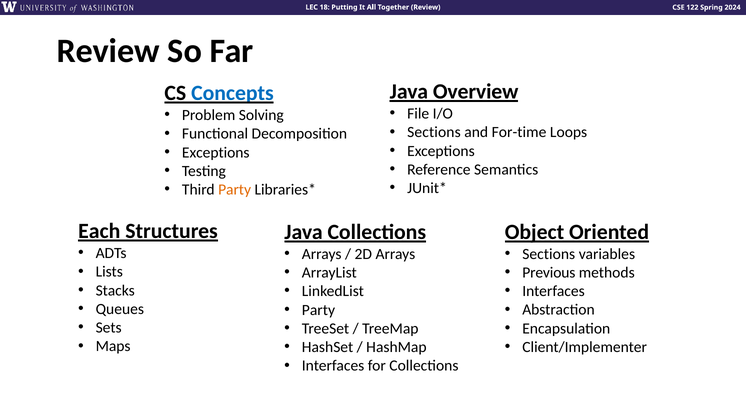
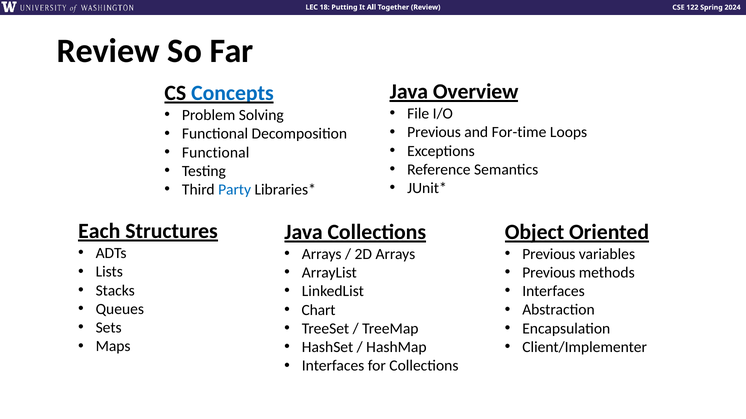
Sections: Sections -> Previous (434, 133)
Exceptions: Exceptions -> Functional (216, 153)
Party colour: orange -> blue (235, 190)
Sections: Sections -> Previous (549, 254)
Party: Party -> Chart (319, 310)
